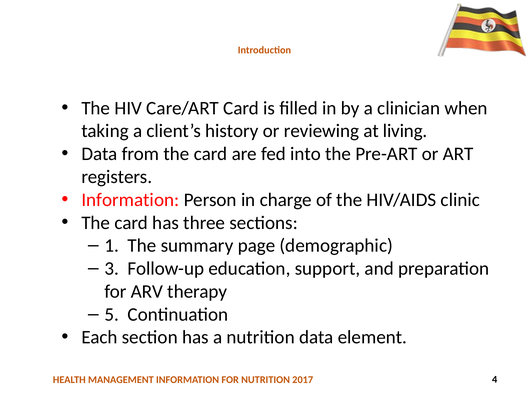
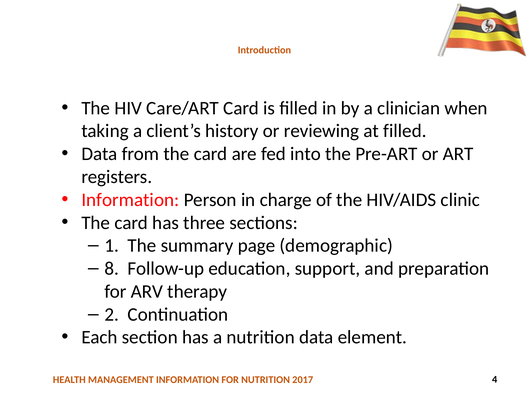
at living: living -> filled (405, 131)
3: 3 -> 8 (112, 268)
5: 5 -> 2 (112, 314)
